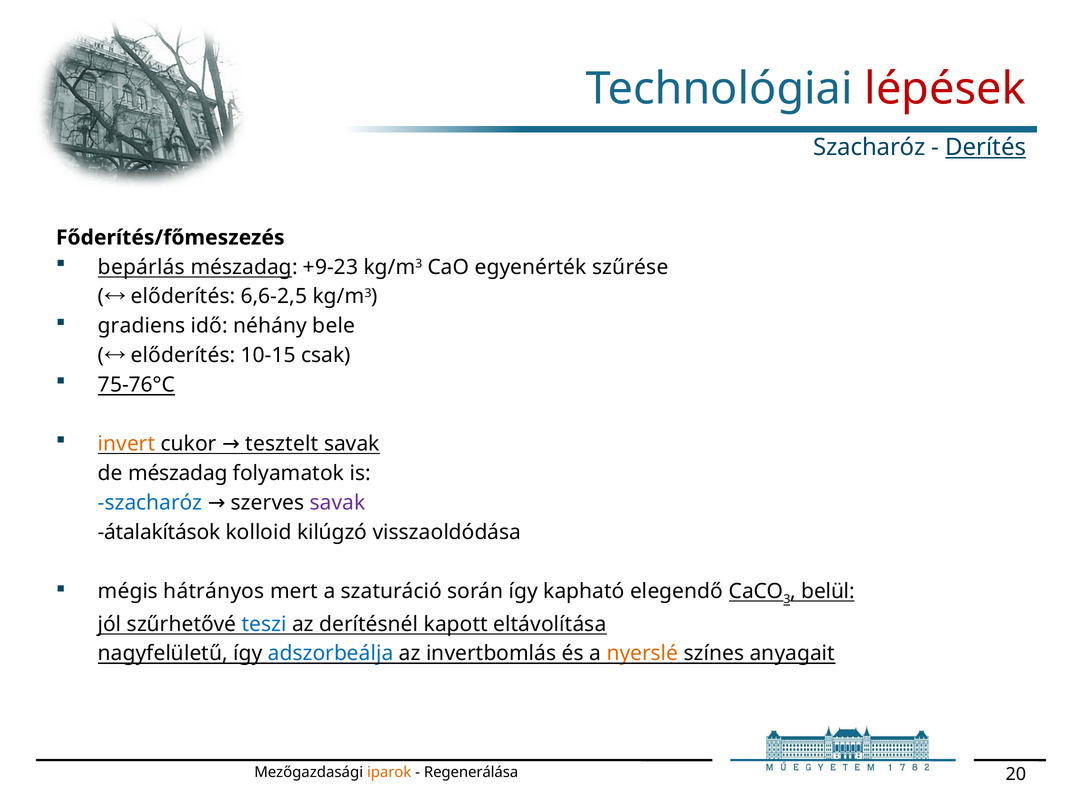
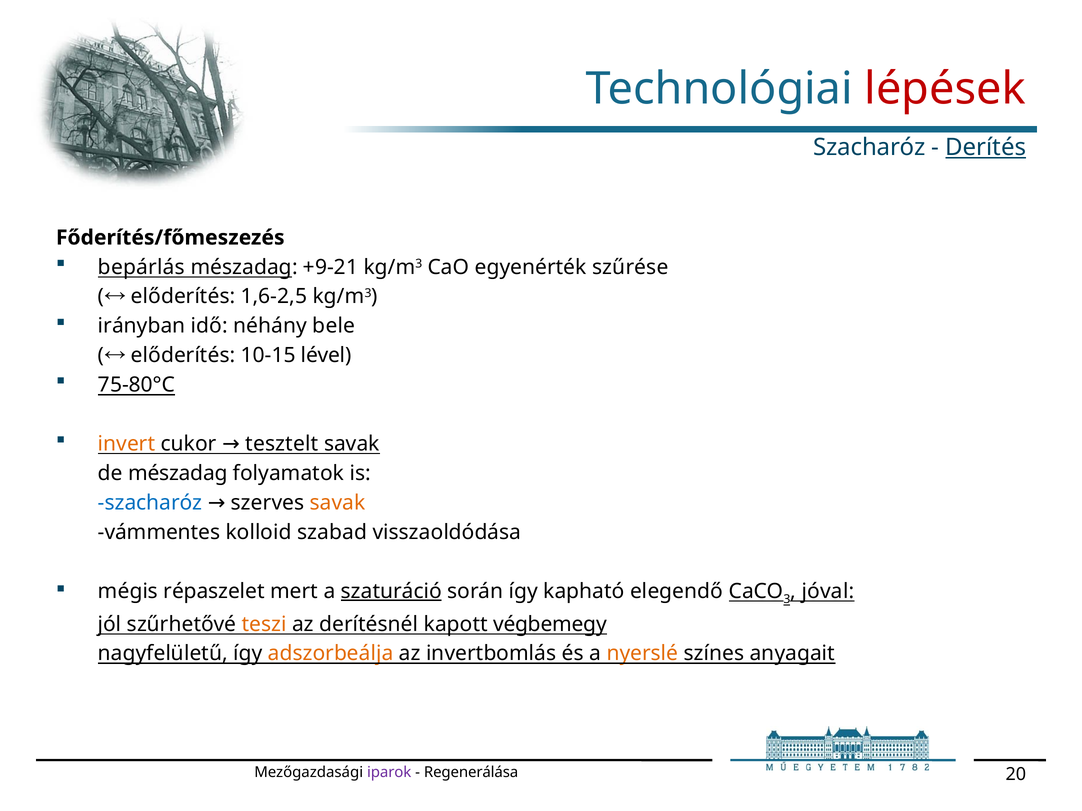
+9-23: +9-23 -> +9-21 (331, 267)
6,6-2,5: 6,6-2,5 -> 1,6-2,5 (274, 297)
gradiens: gradiens -> irányban (142, 326)
csak: csak -> lével (326, 356)
75-76°C: 75-76°C -> 75-80°C (137, 385)
savak colour: purple -> orange (337, 503)
átalakítások: átalakítások -> vámmentes (159, 533)
kilúgzó: kilúgzó -> szabad (332, 533)
hátrányos: hátrányos -> répaszelet (214, 592)
szaturáció underline: none -> present (391, 592)
belül: belül -> jóval (828, 592)
teszi colour: blue -> orange (264, 624)
eltávolítása: eltávolítása -> végbemegy (550, 624)
adszorbeálja colour: blue -> orange (331, 654)
iparok colour: orange -> purple (389, 773)
